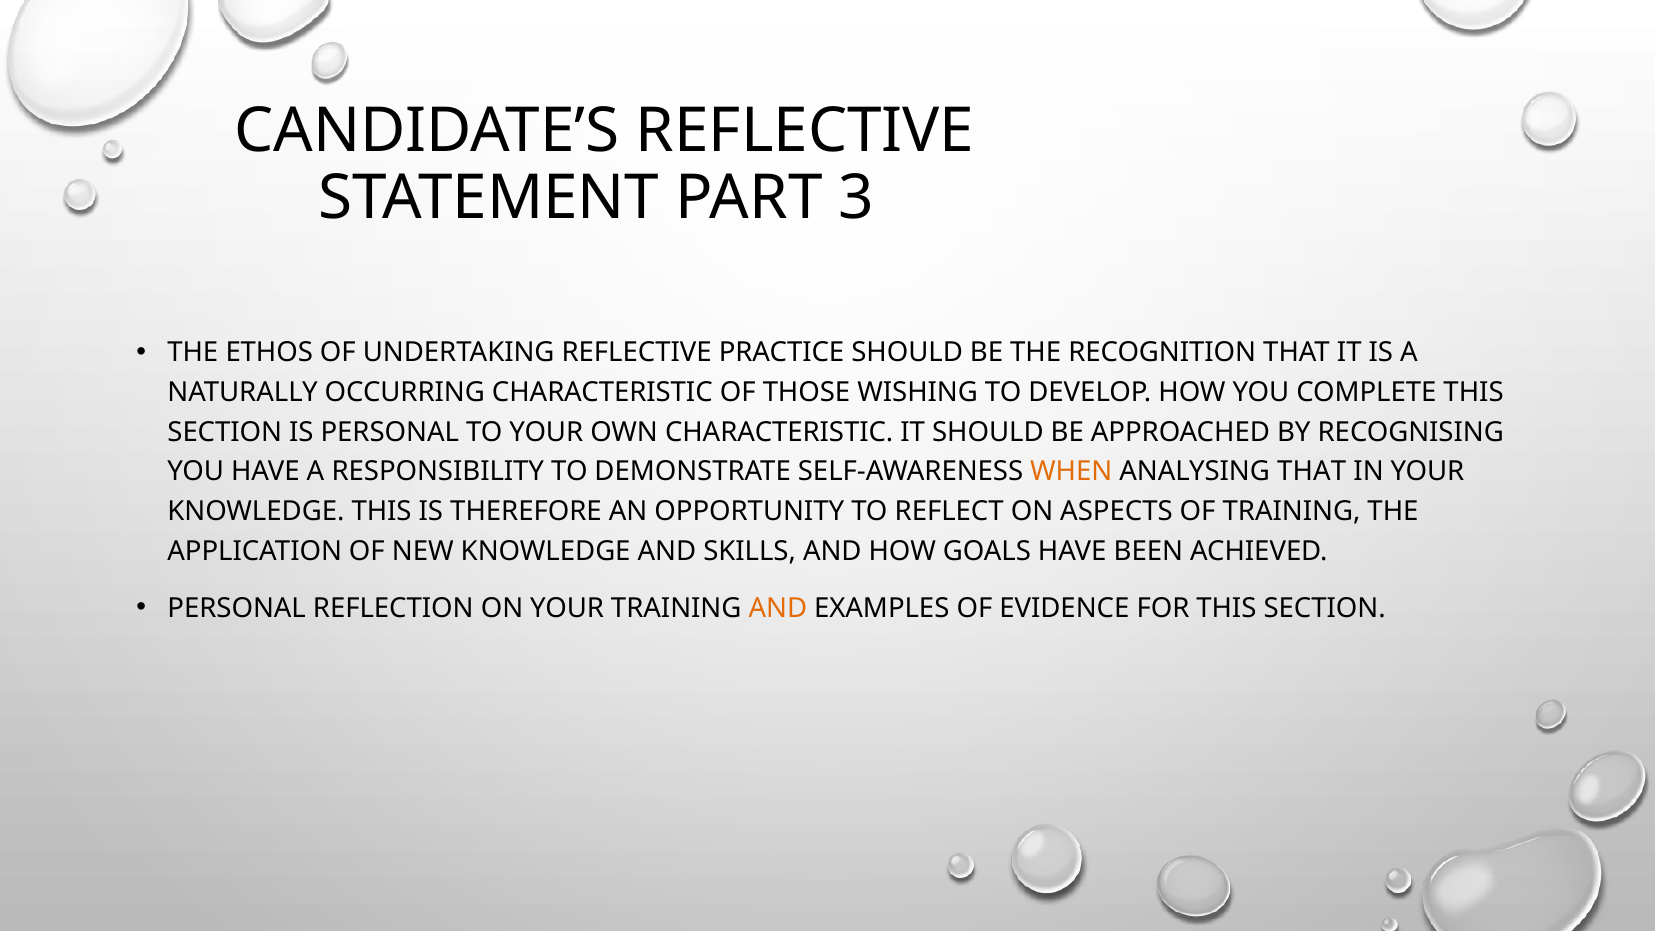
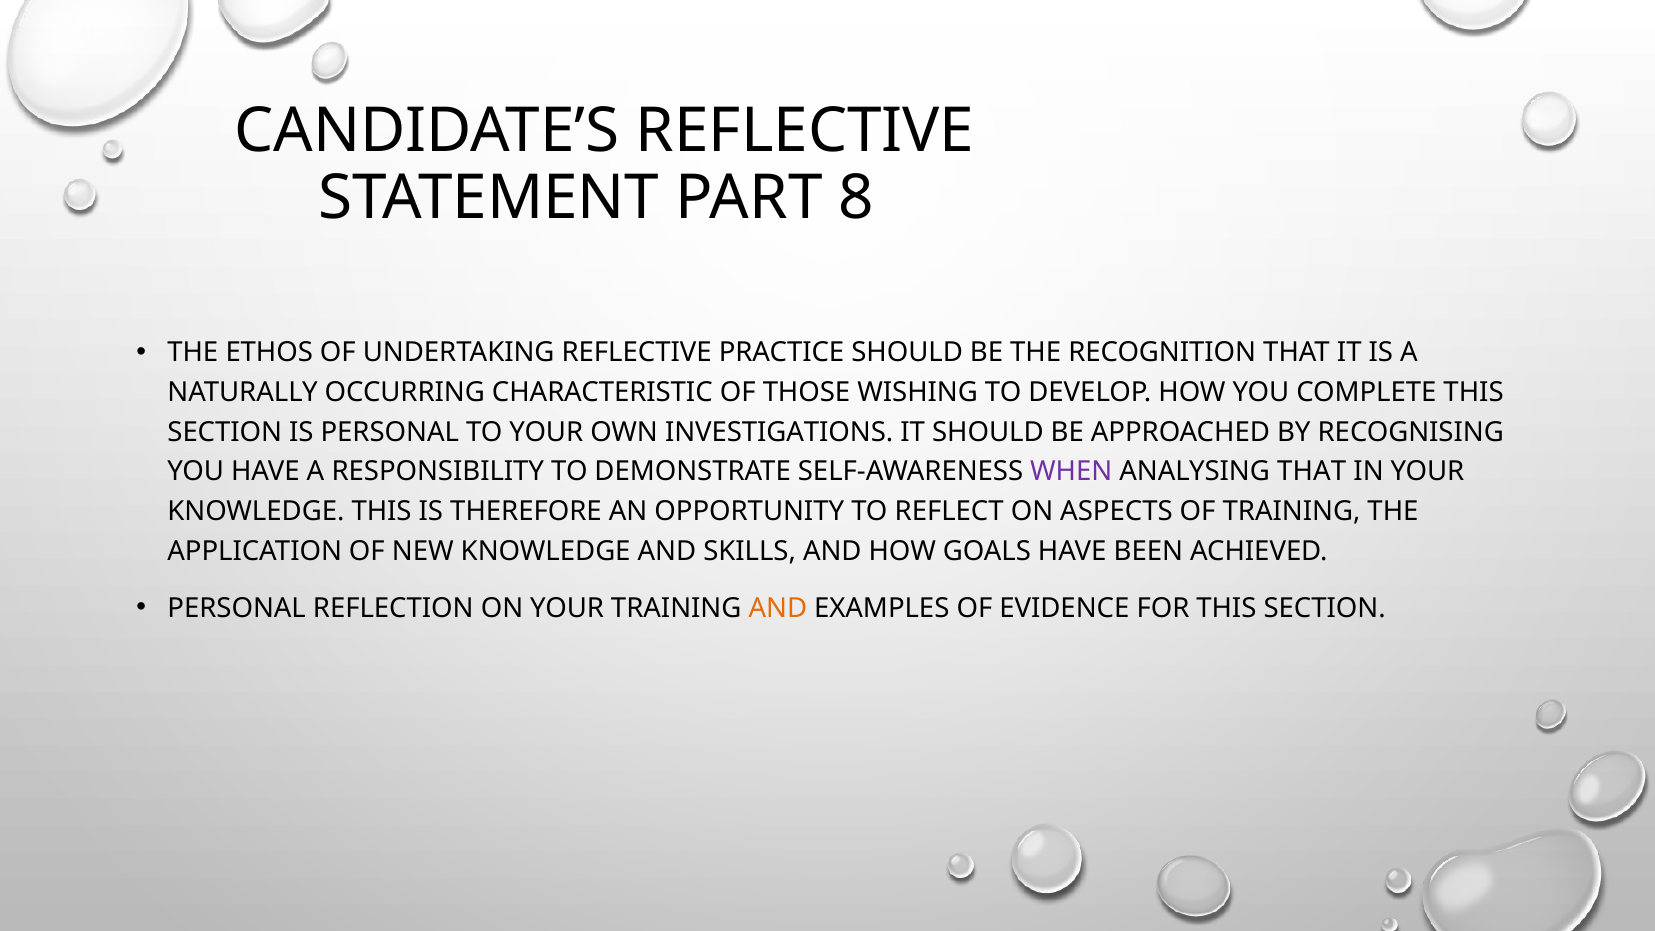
3: 3 -> 8 (857, 198)
OWN CHARACTERISTIC: CHARACTERISTIC -> INVESTIGATIONS (779, 432)
WHEN colour: orange -> purple (1071, 472)
